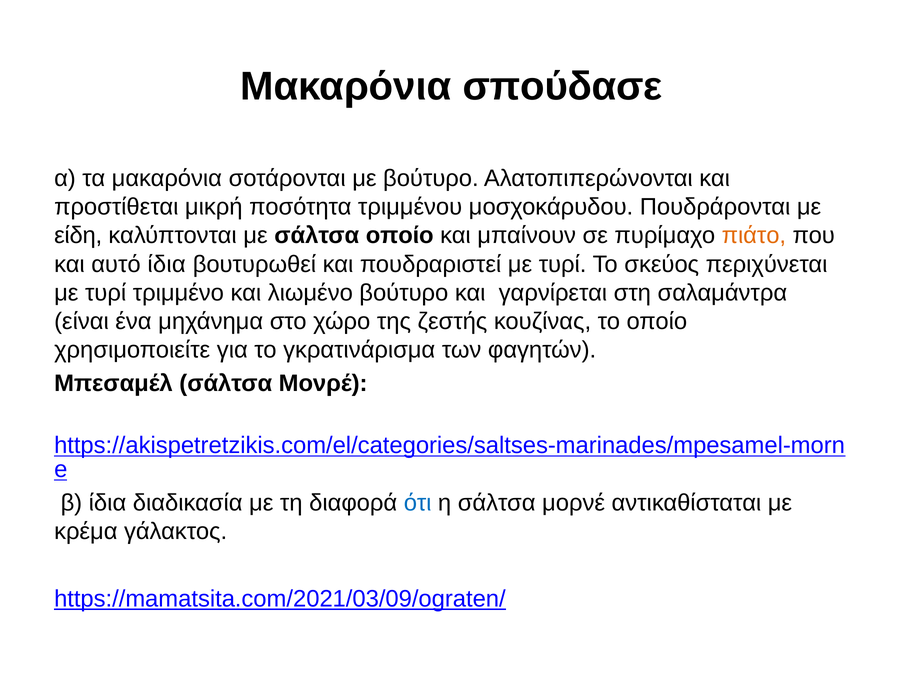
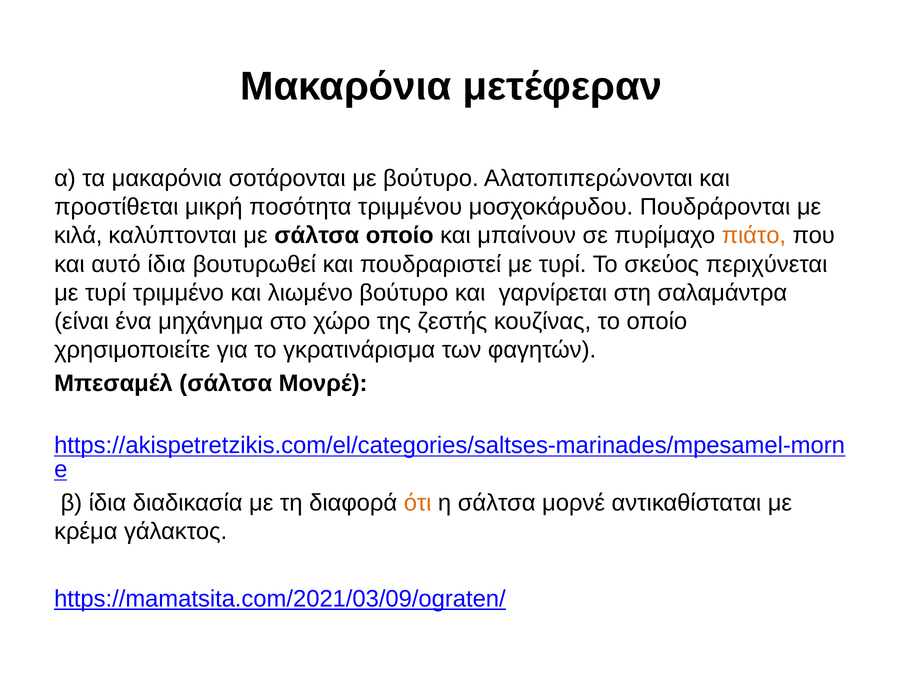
σπούδασε: σπούδασε -> μετέφεραν (562, 86)
είδη: είδη -> κιλά (78, 236)
ότι colour: blue -> orange (418, 503)
